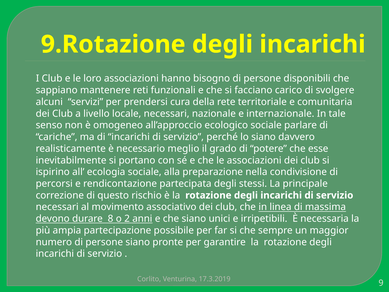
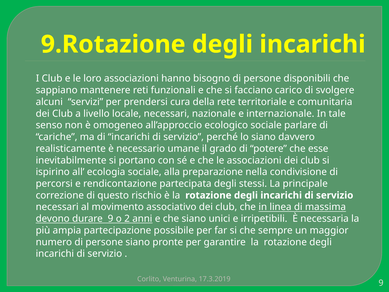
meglio: meglio -> umane (183, 148)
durare 8: 8 -> 9 (111, 219)
